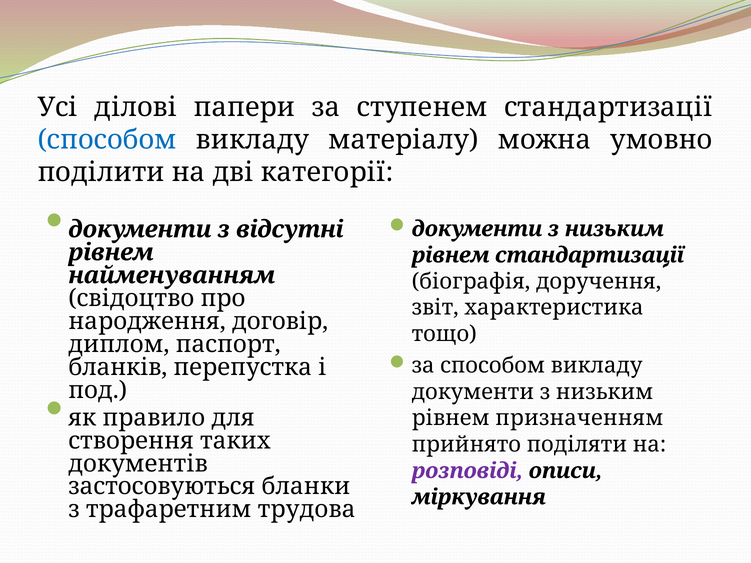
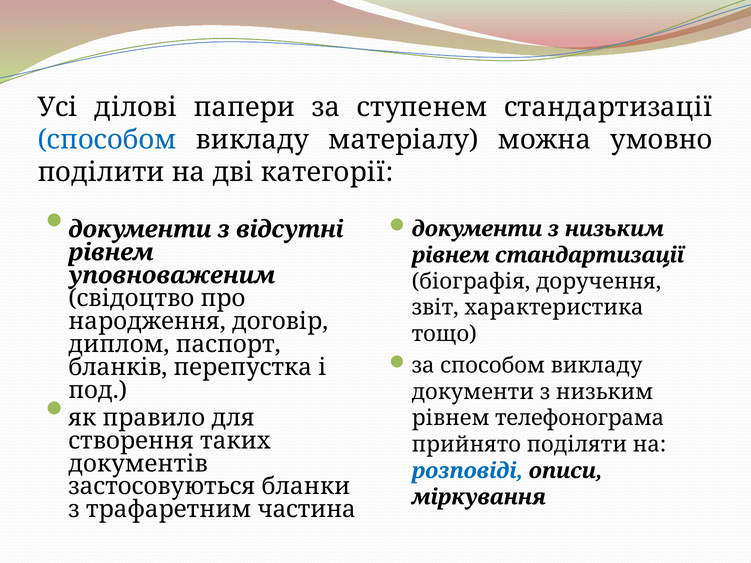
найменуванням: найменуванням -> уповноваженим (172, 275)
призначенням: призначенням -> телефонограма (580, 418)
розповіді colour: purple -> blue (467, 471)
трудова: трудова -> частина (307, 510)
